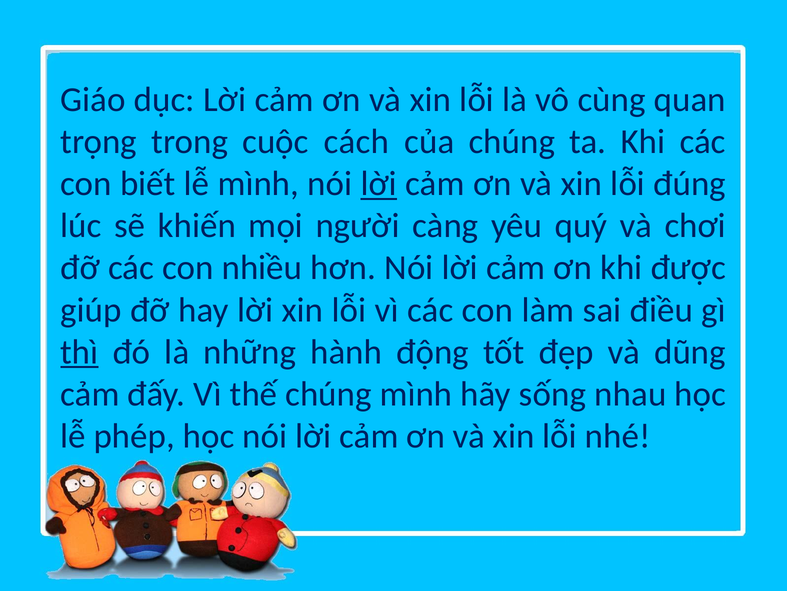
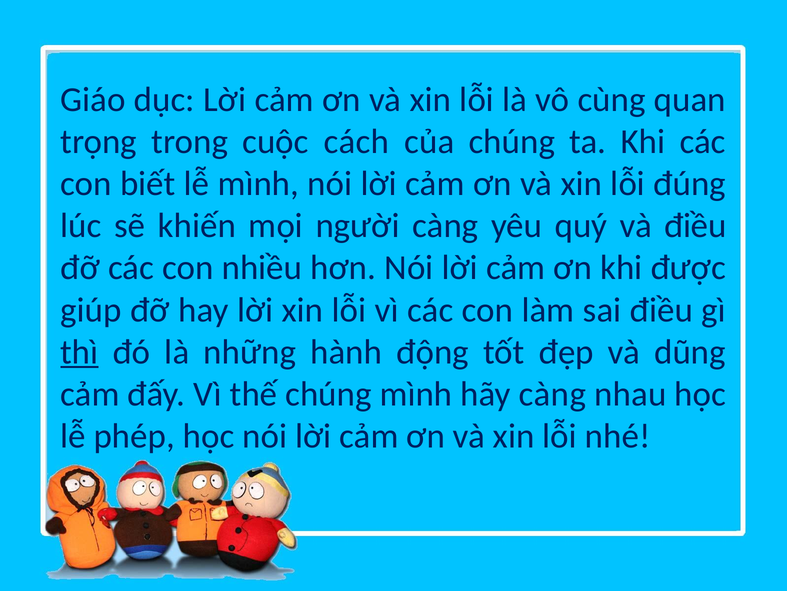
lời underline: present -> none (379, 184)
và chơi: chơi -> điều (695, 226)
hãy sống: sống -> càng (552, 394)
